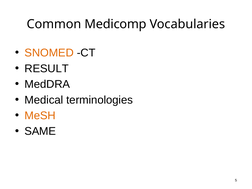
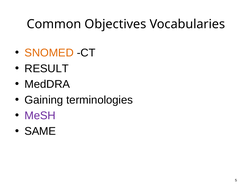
Medicomp: Medicomp -> Objectives (115, 24)
Medical: Medical -> Gaining (44, 100)
MeSH colour: orange -> purple (40, 116)
